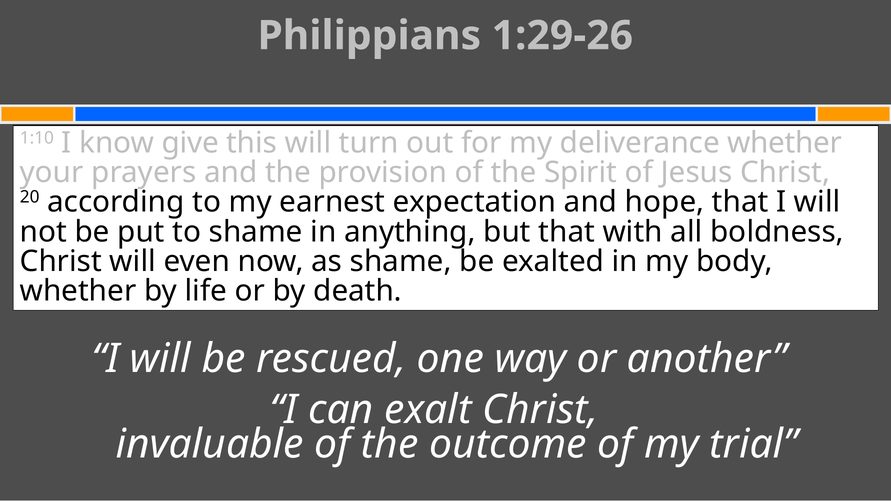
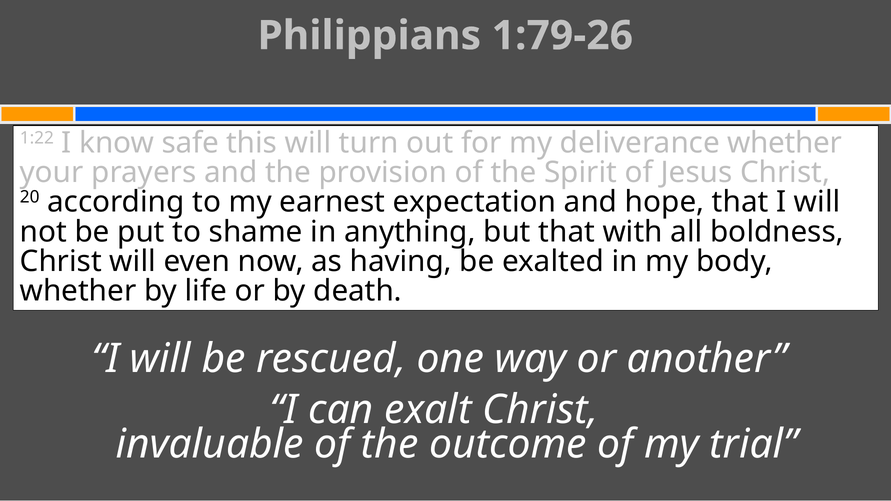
1:29-26: 1:29-26 -> 1:79-26 (562, 36)
1:10: 1:10 -> 1:22 (37, 138)
give: give -> safe (190, 143)
as shame: shame -> having (401, 262)
